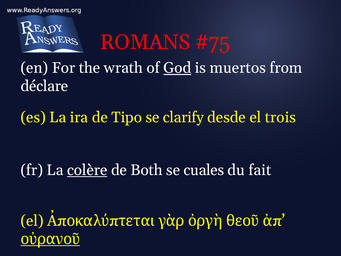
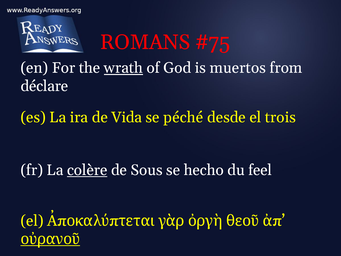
wrath underline: none -> present (123, 68)
God underline: present -> none (177, 68)
Tipo: Tipo -> Vida (127, 117)
clarify: clarify -> péché (183, 117)
Both: Both -> Sous (147, 170)
cuales: cuales -> hecho (204, 170)
fait: fait -> feel (260, 170)
